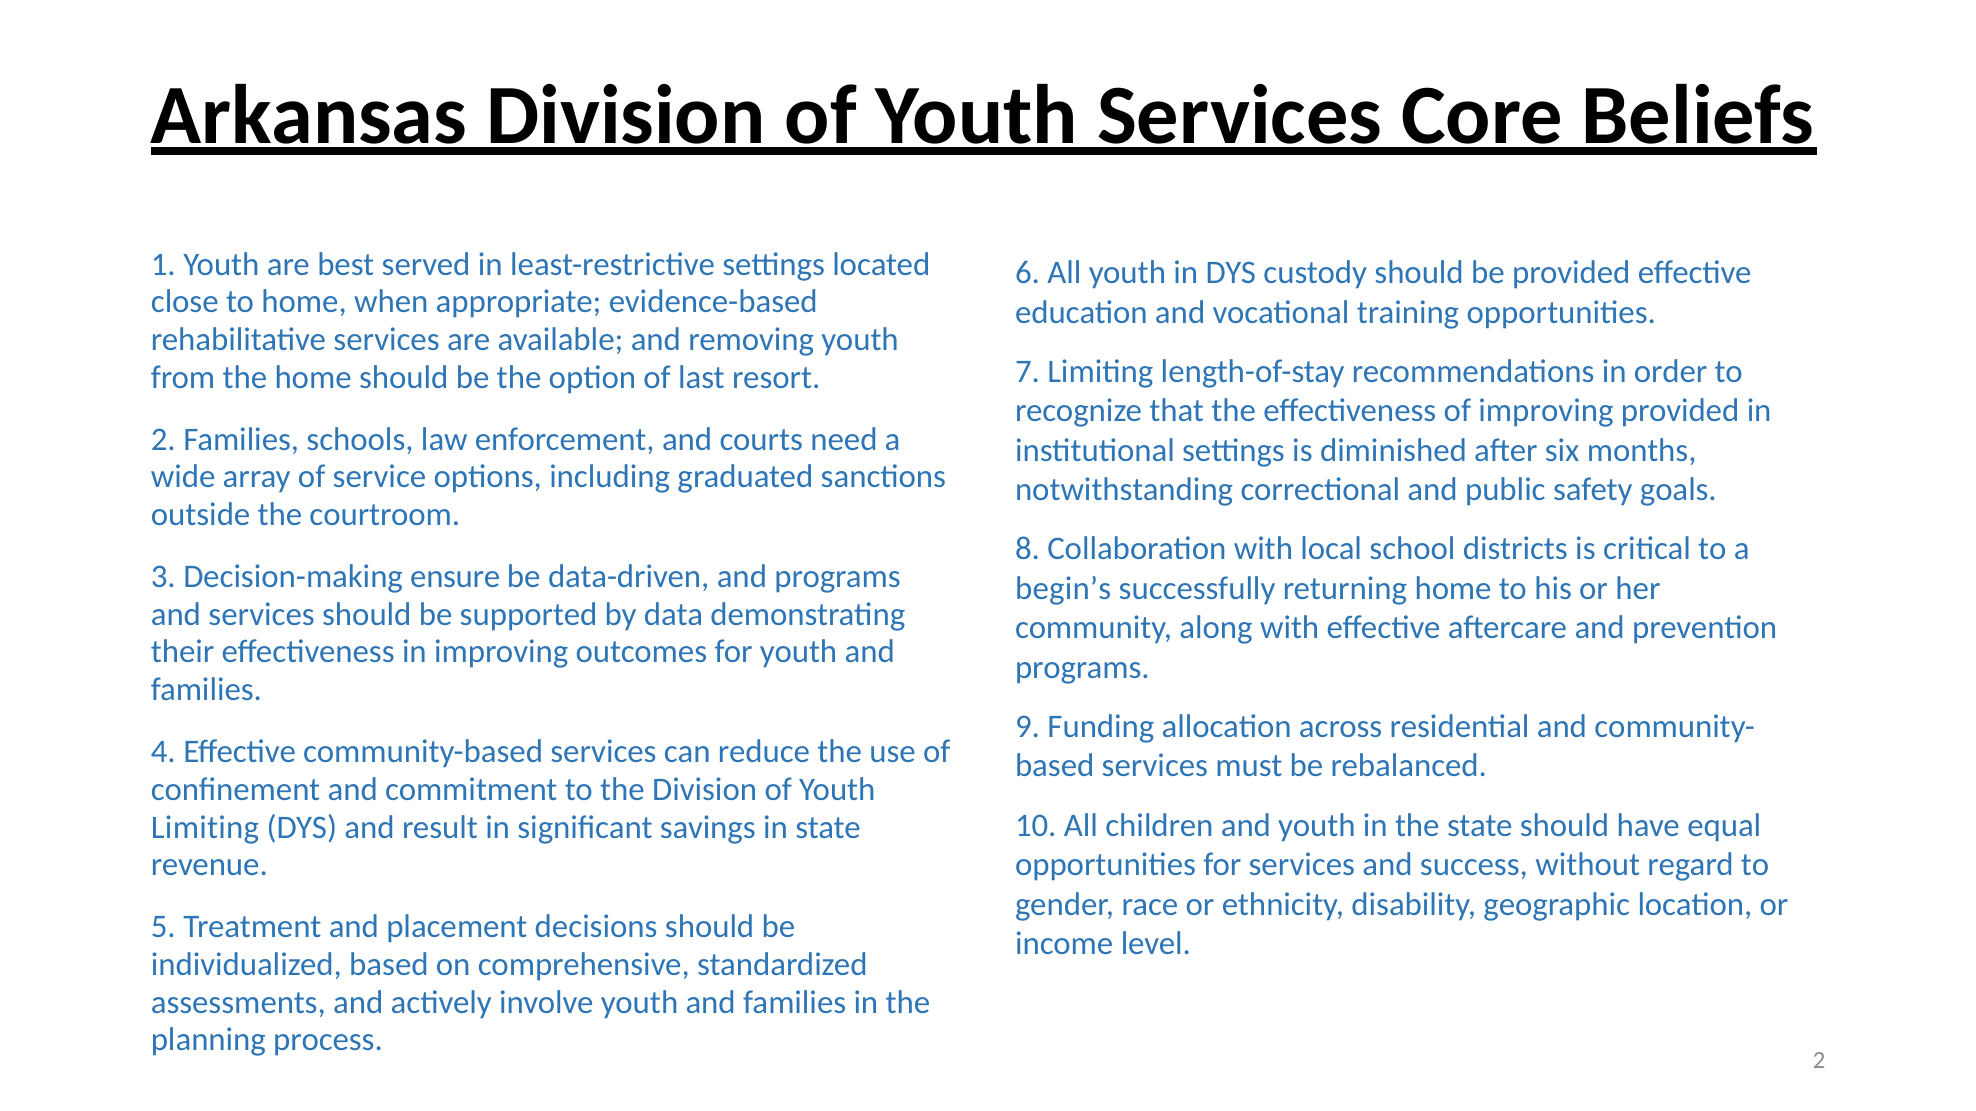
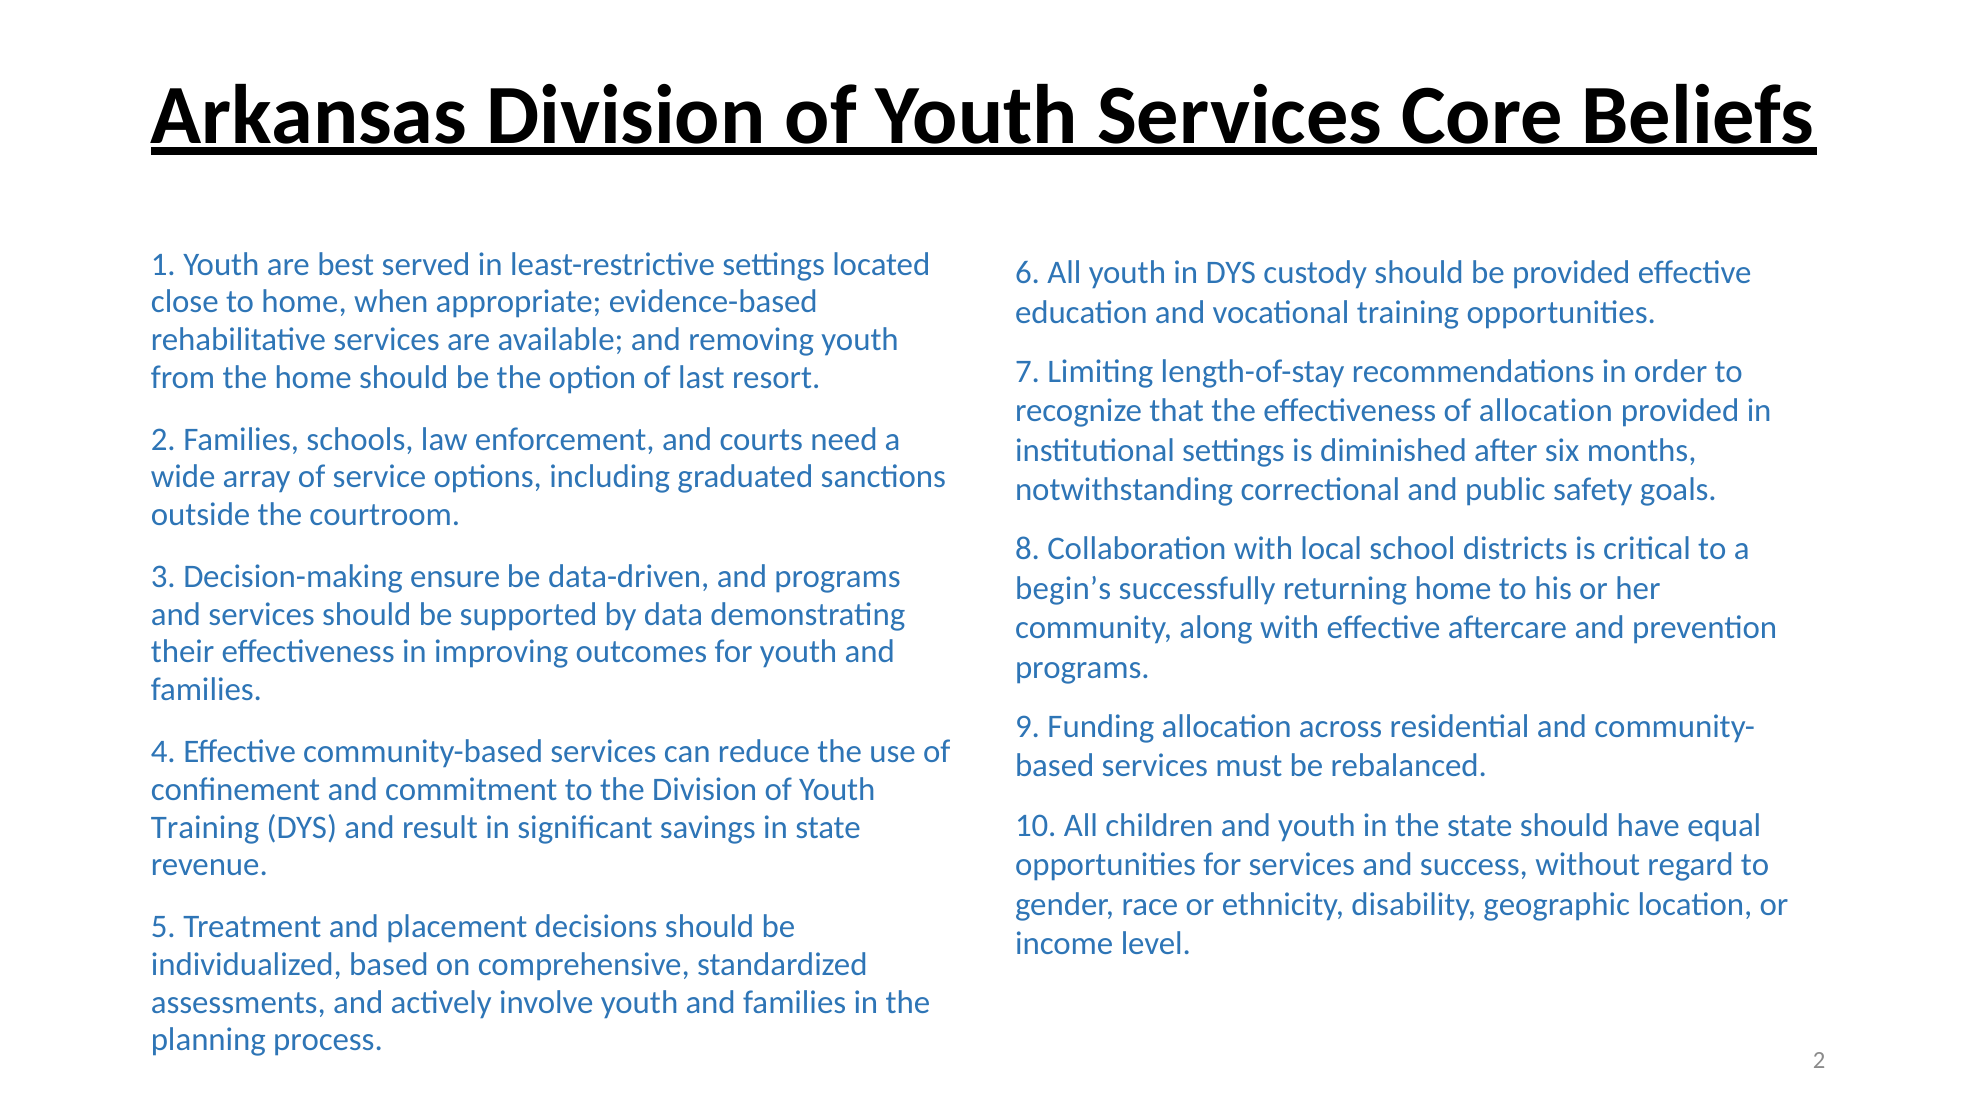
of improving: improving -> allocation (1546, 411)
Limiting: Limiting -> Training (205, 828)
